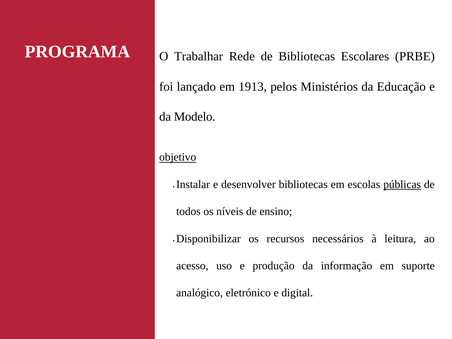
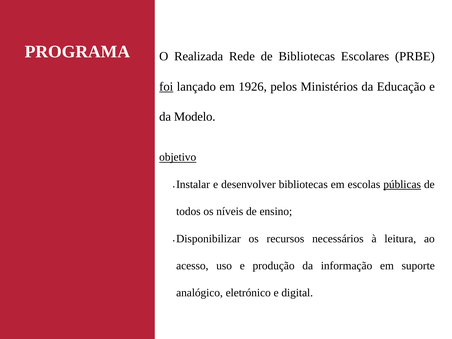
Trabalhar: Trabalhar -> Realizada (199, 56)
foi underline: none -> present (166, 87)
1913: 1913 -> 1926 (253, 87)
